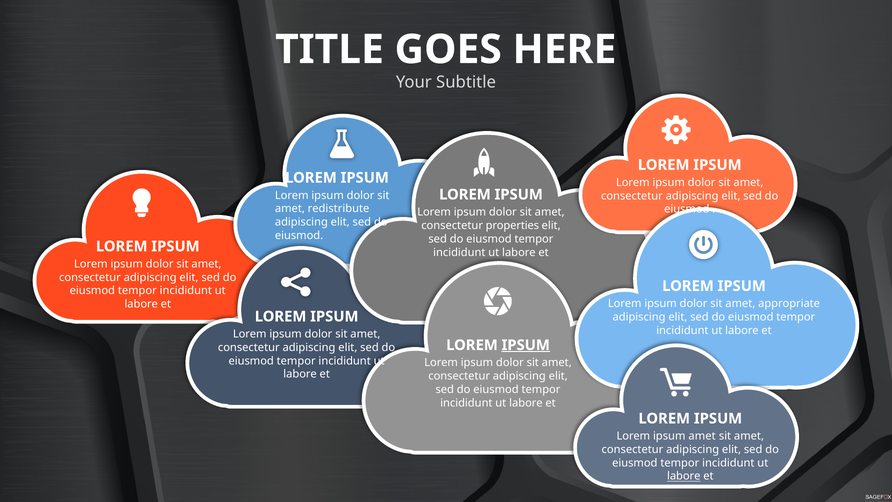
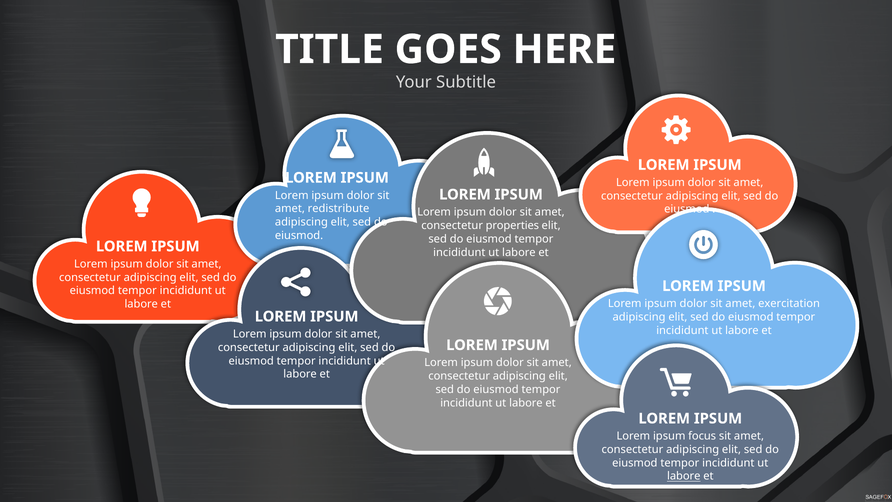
appropriate: appropriate -> exercitation (789, 303)
IPSUM underline: present -> none (526, 345)
ipsum amet: amet -> focus (702, 436)
